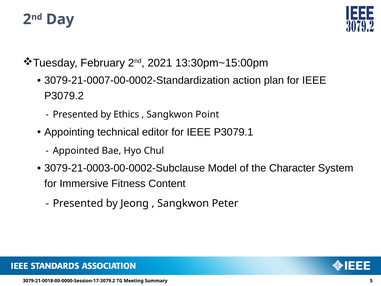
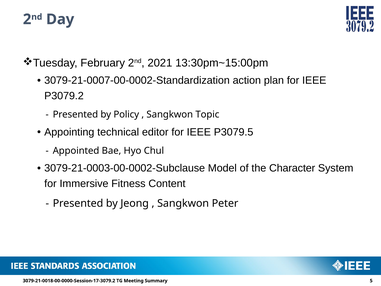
Ethics: Ethics -> Policy (126, 114)
Point: Point -> Topic (207, 114)
P3079.1: P3079.1 -> P3079.5 (234, 132)
